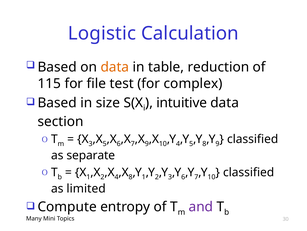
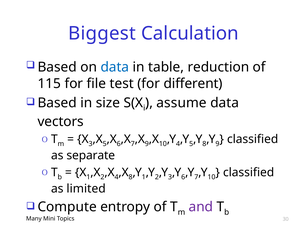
Logistic: Logistic -> Biggest (102, 33)
data colour: orange -> blue (115, 67)
complex: complex -> different (193, 83)
intuitive: intuitive -> assume (182, 102)
section: section -> vectors (61, 121)
